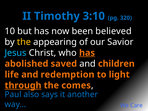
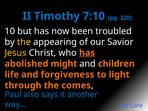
3:10: 3:10 -> 7:10 (94, 16)
believed: believed -> troubled (114, 31)
Jesus colour: light blue -> yellow (16, 53)
saved: saved -> might (64, 64)
redemption: redemption -> forgiveness (68, 75)
through underline: present -> none (23, 85)
